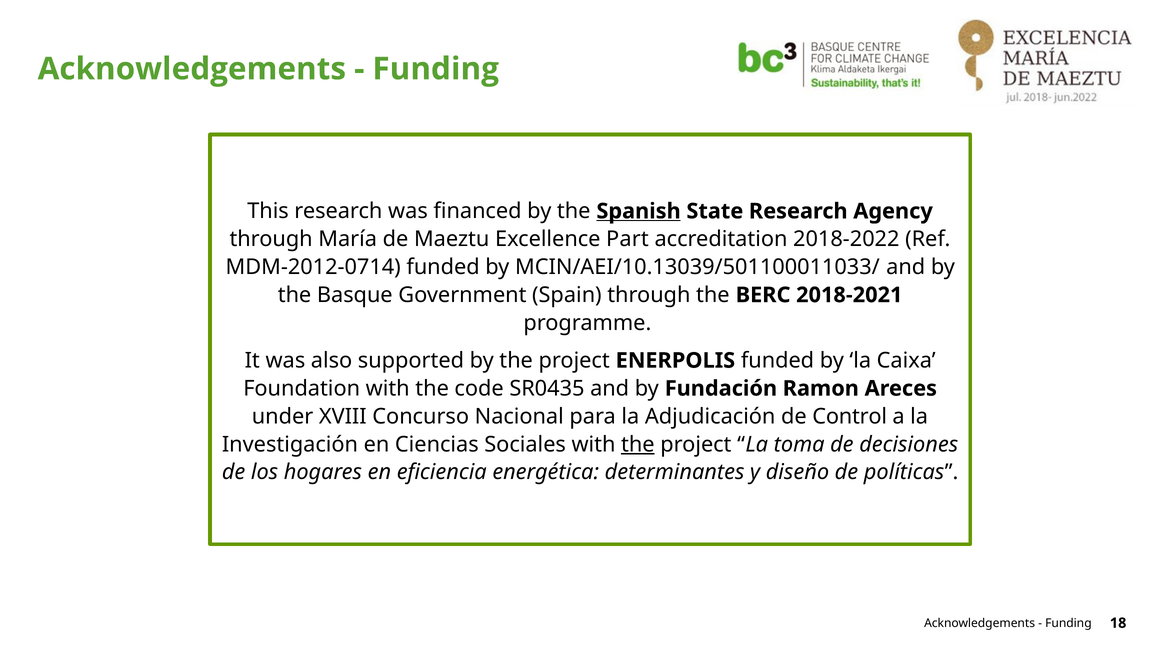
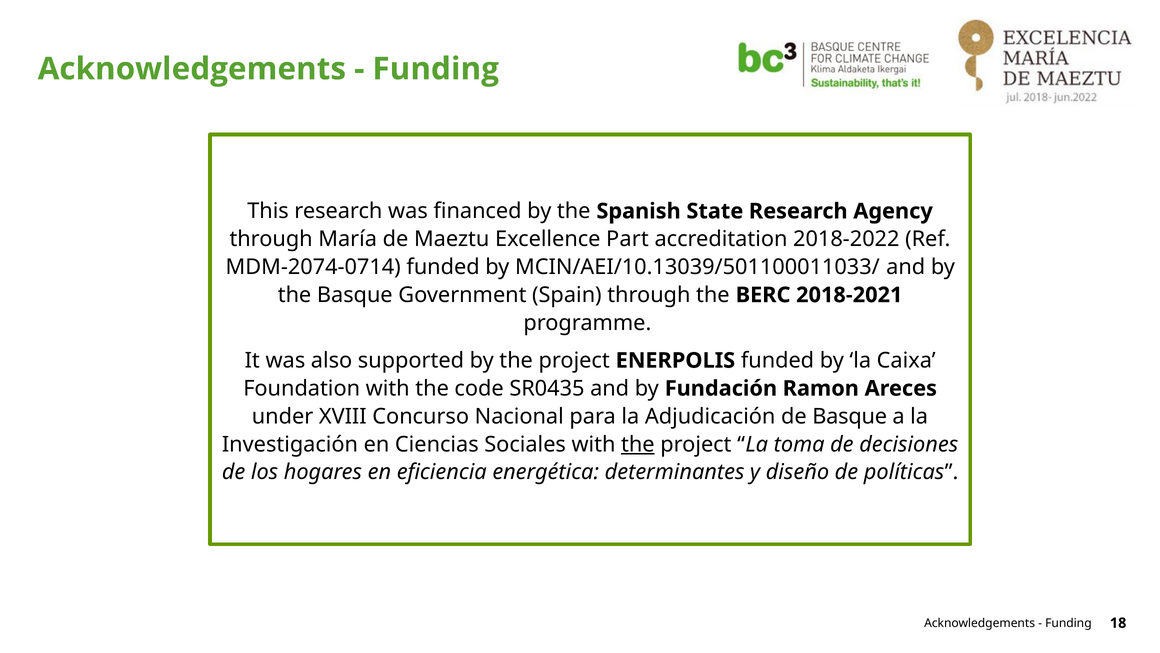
Spanish underline: present -> none (639, 211)
MDM-2012-0714: MDM-2012-0714 -> MDM-2074-0714 (313, 267)
de Control: Control -> Basque (850, 416)
